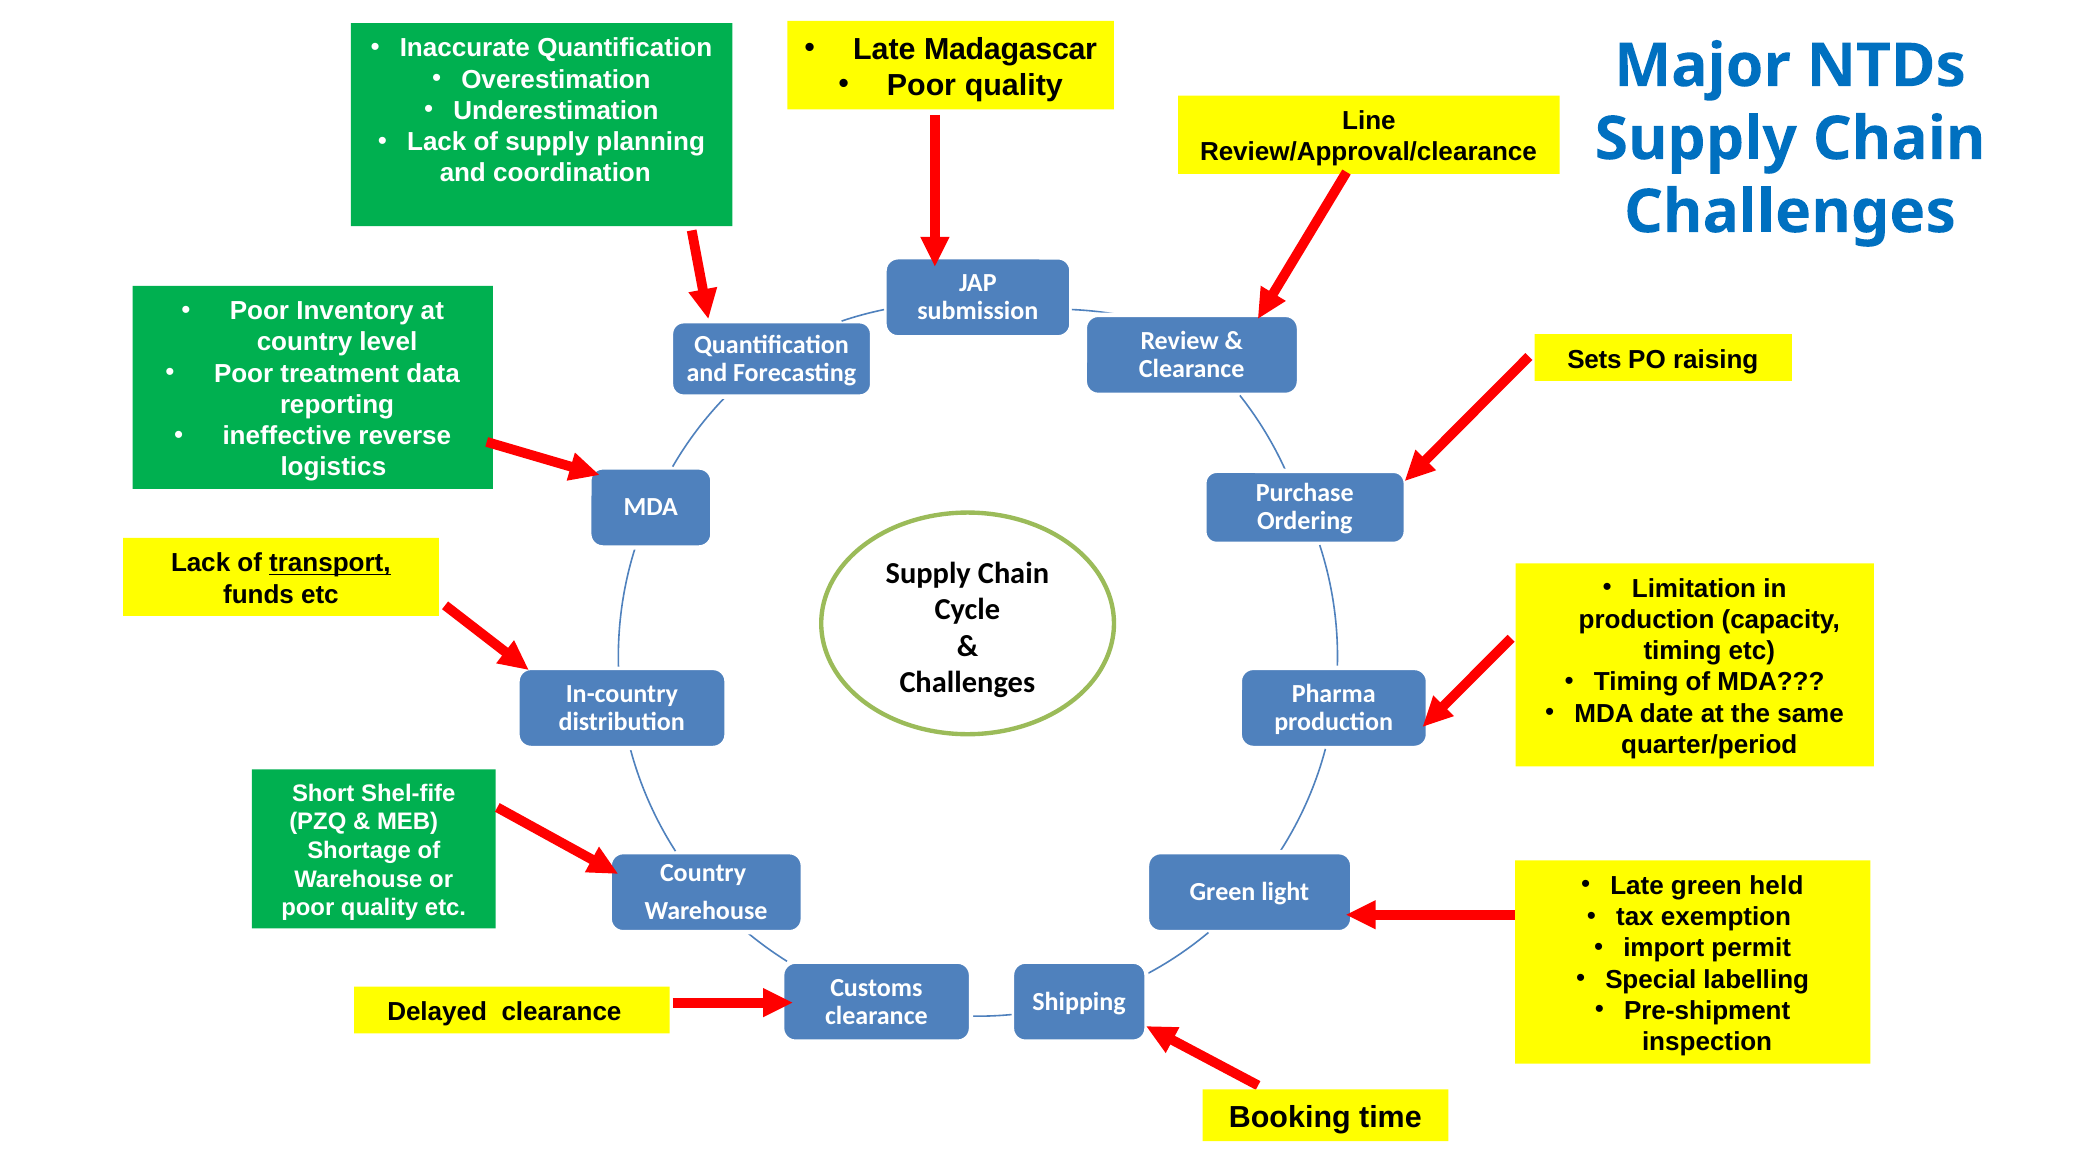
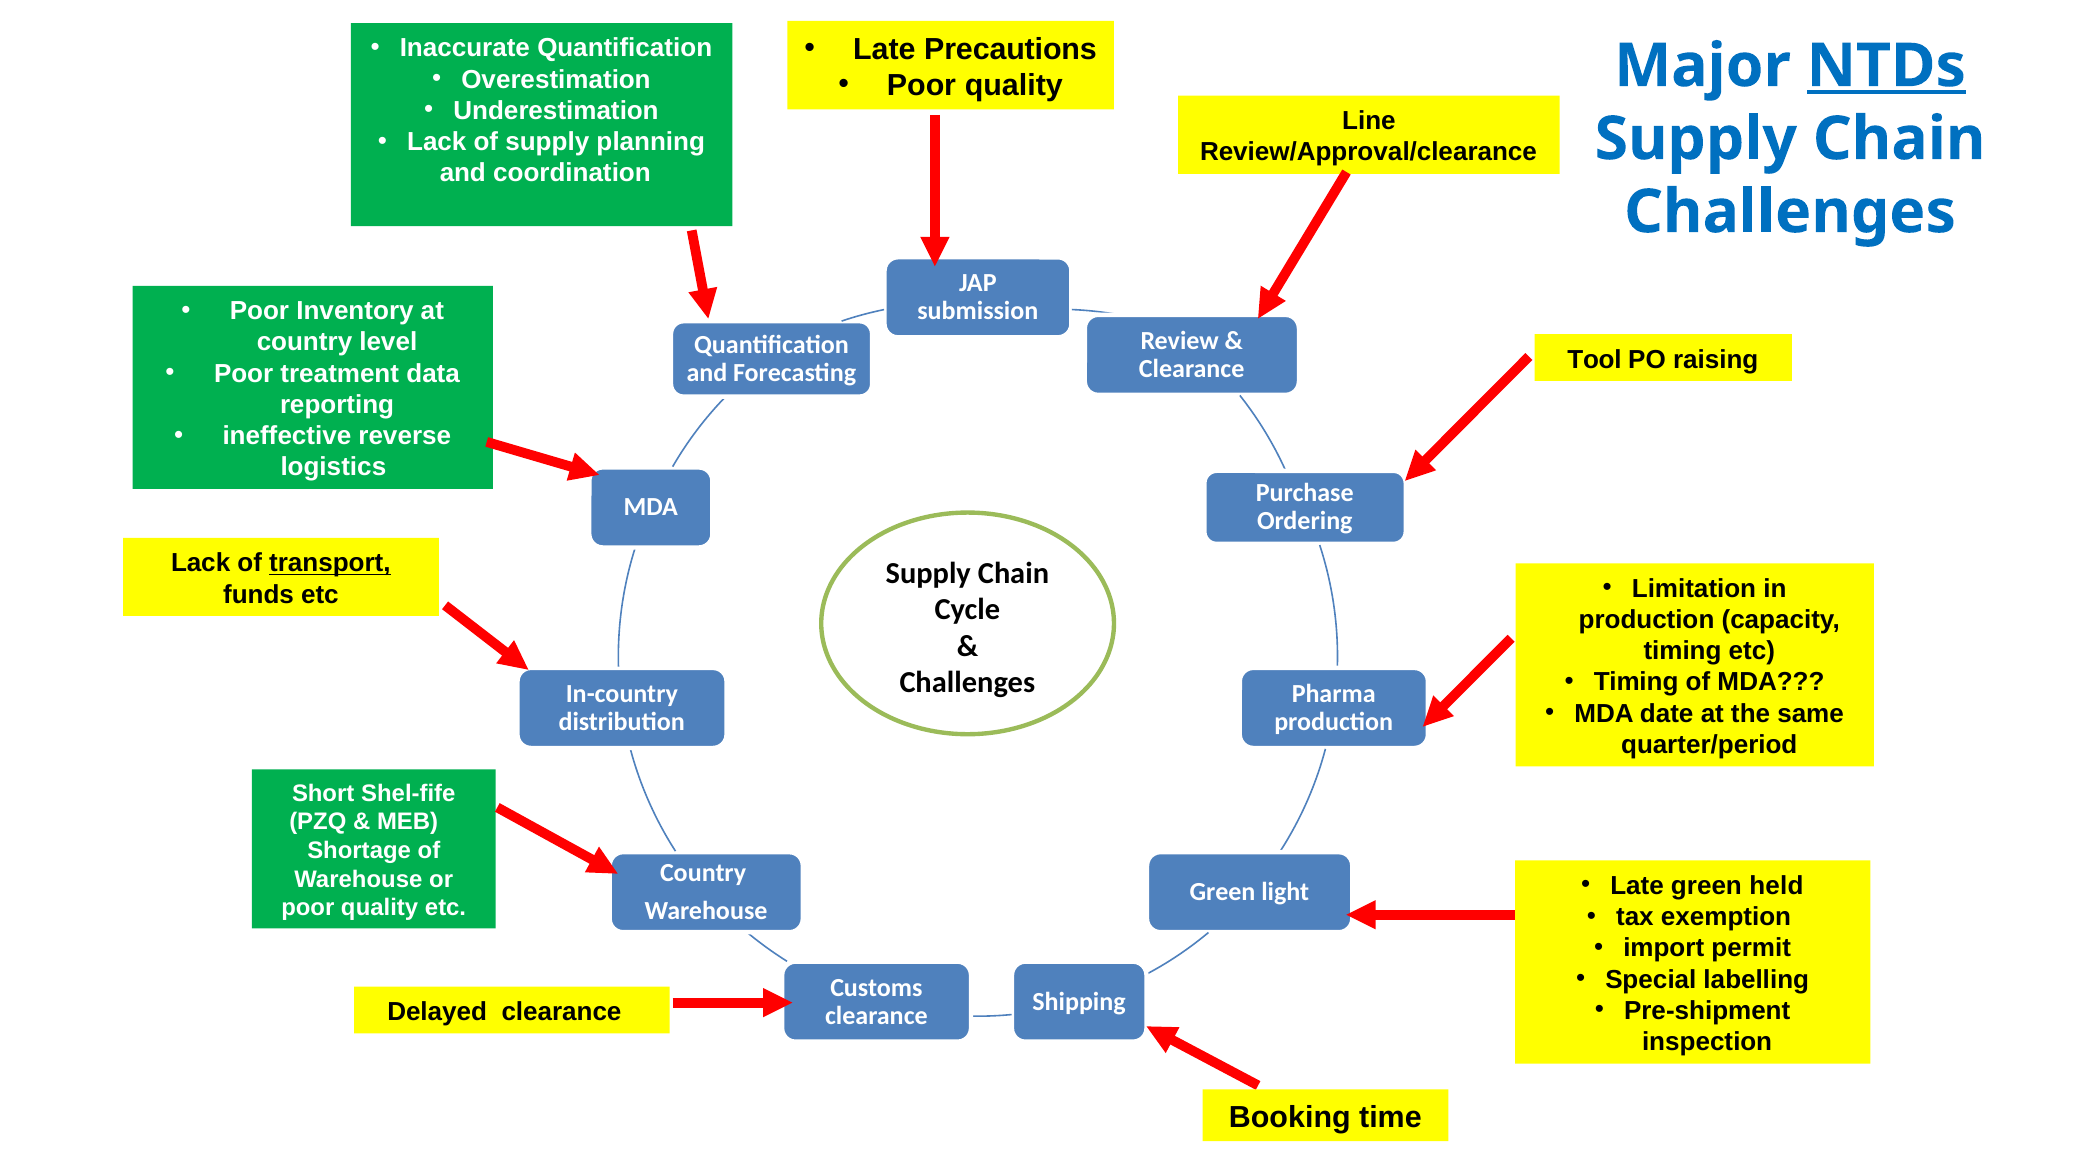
Madagascar: Madagascar -> Precautions (1010, 49)
NTDs underline: none -> present (1886, 66)
Sets: Sets -> Tool (1595, 360)
